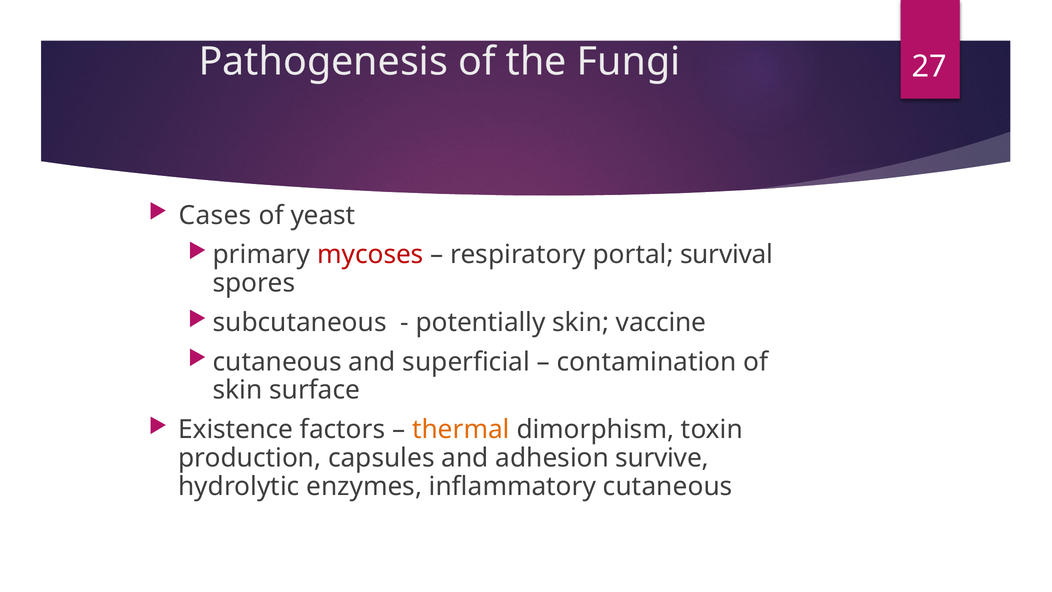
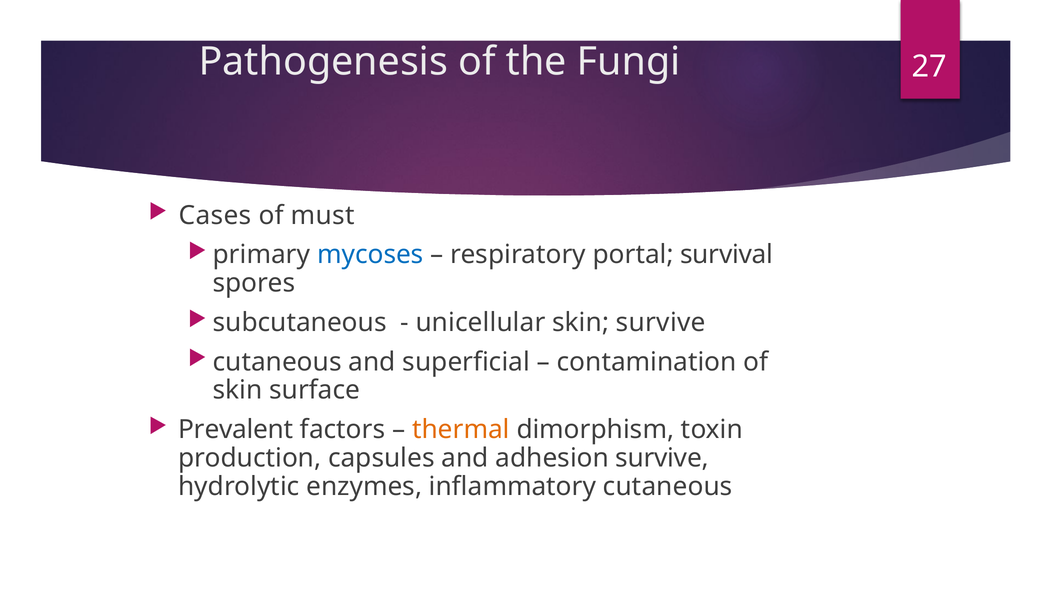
yeast: yeast -> must (323, 215)
mycoses colour: red -> blue (370, 255)
potentially: potentially -> unicellular (481, 322)
skin vaccine: vaccine -> survive (661, 322)
Existence: Existence -> Prevalent (236, 429)
